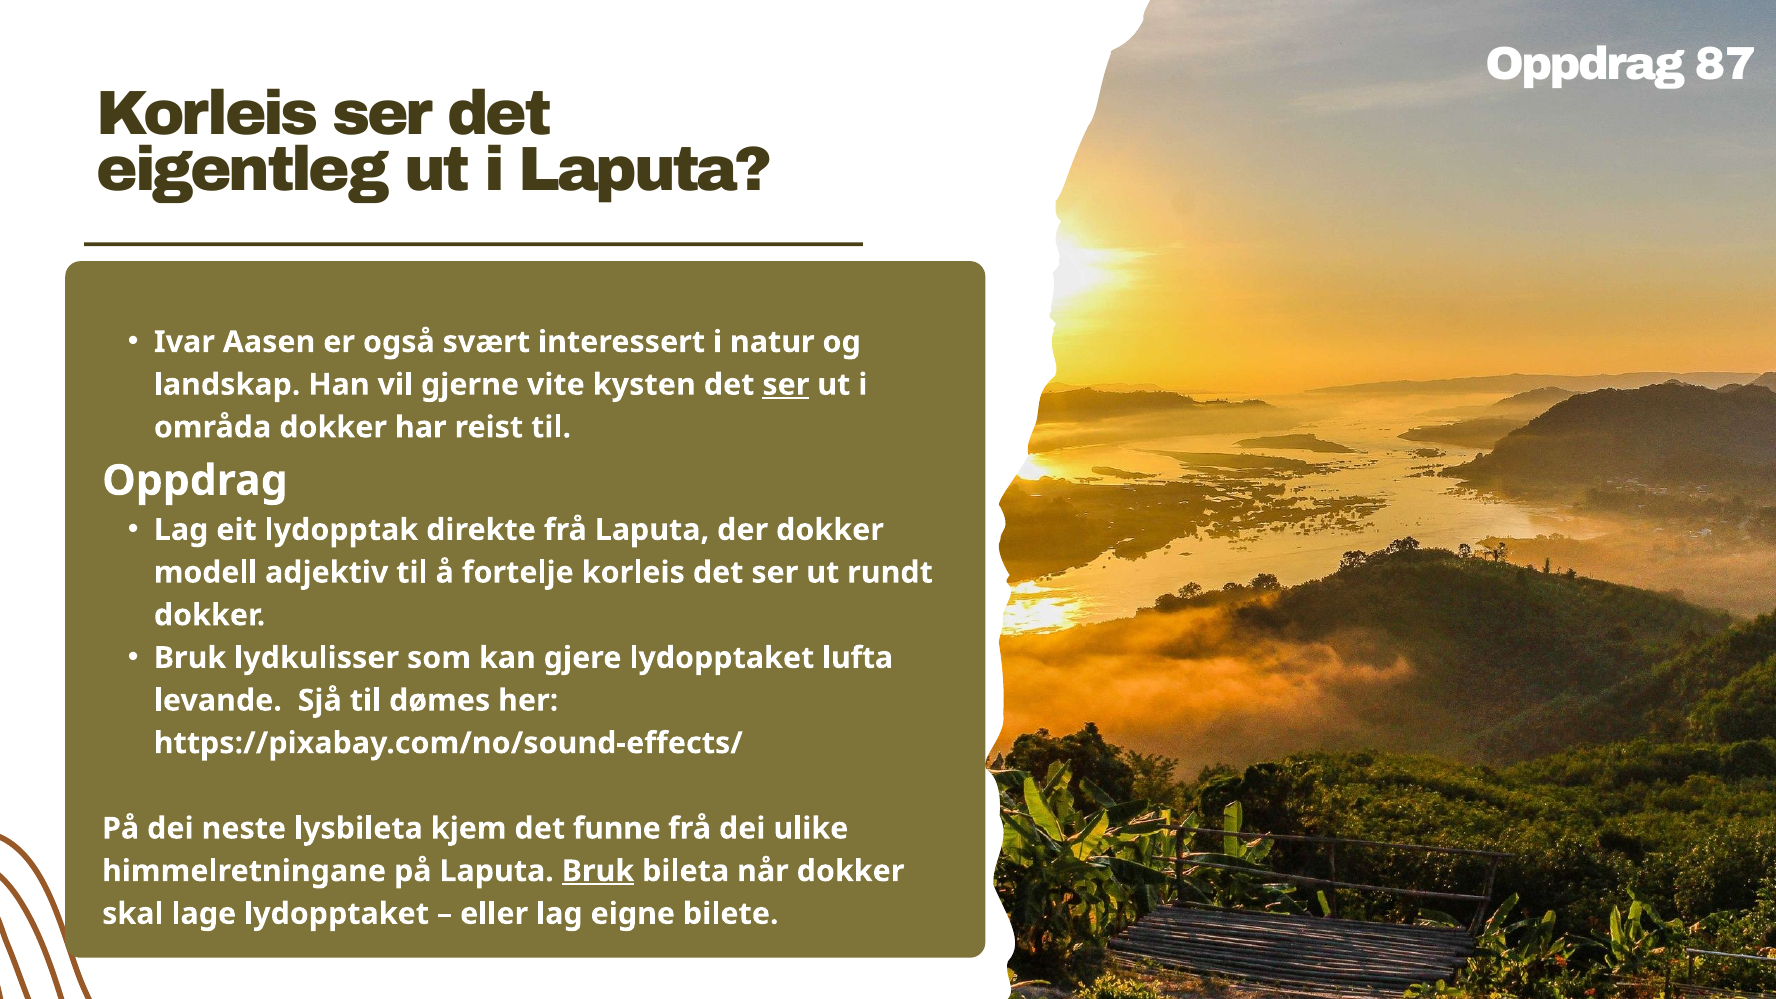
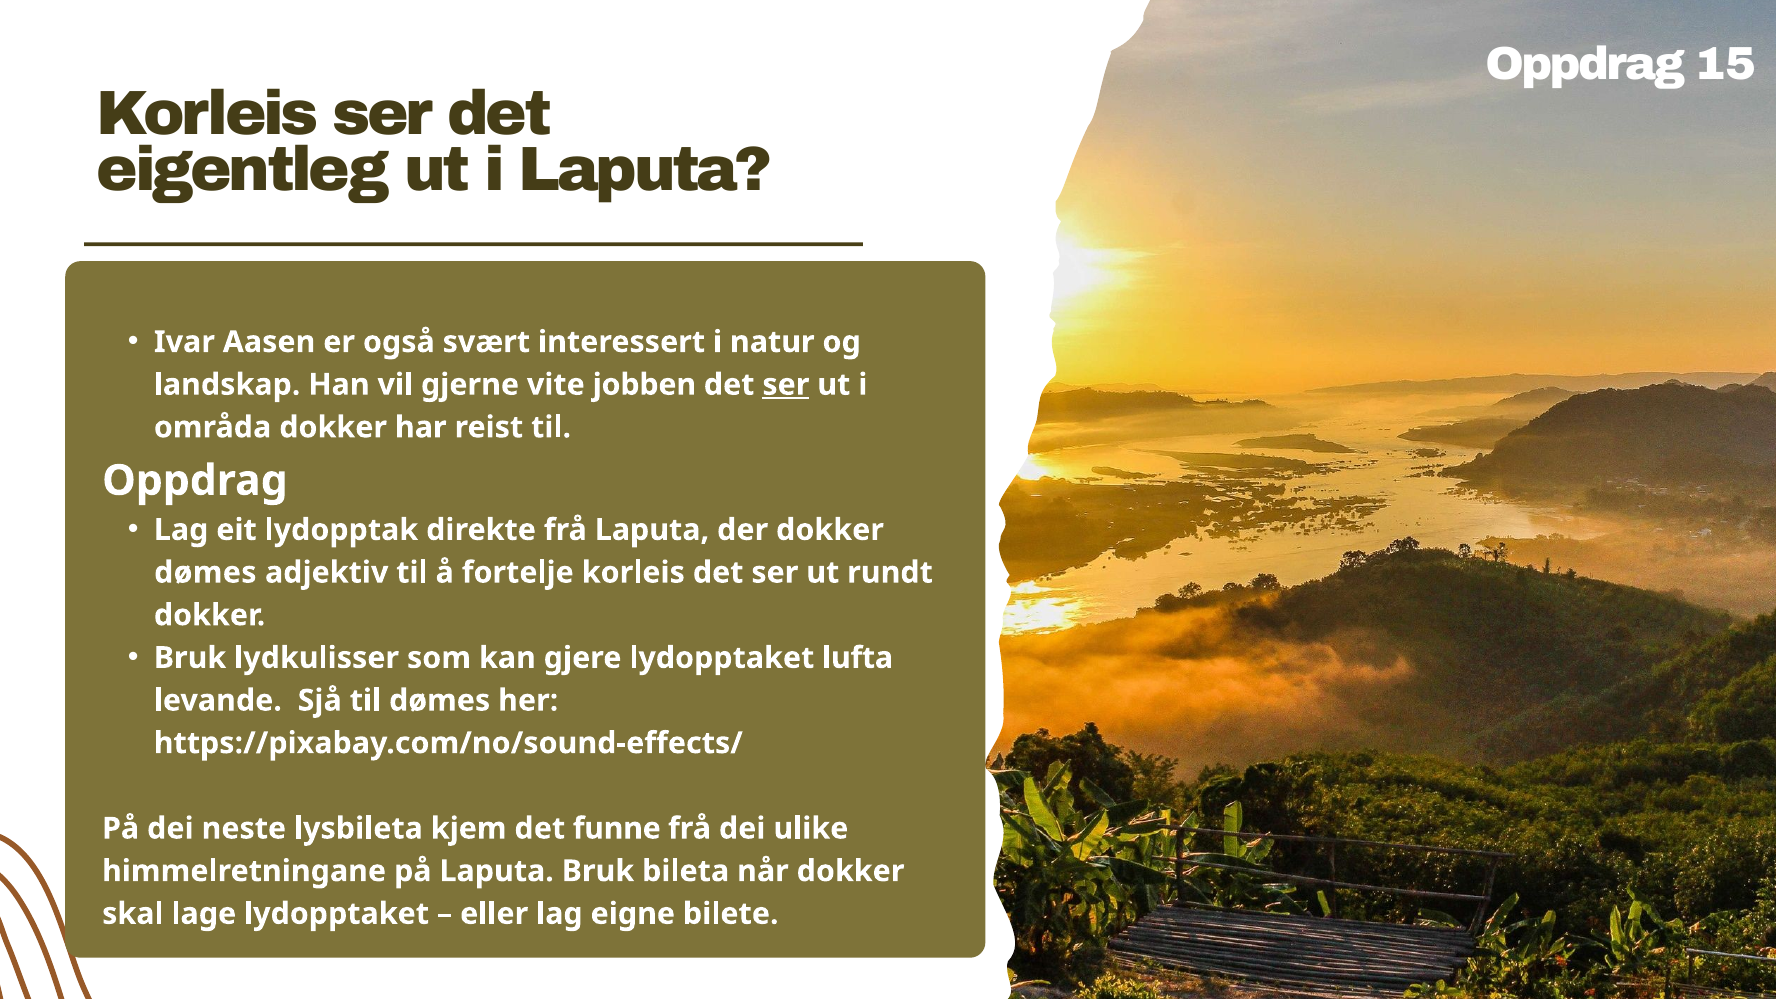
87: 87 -> 15 (1725, 65)
kysten: kysten -> jobben (644, 385)
modell: modell -> dømes (205, 573)
Bruk underline: present -> none (598, 871)
